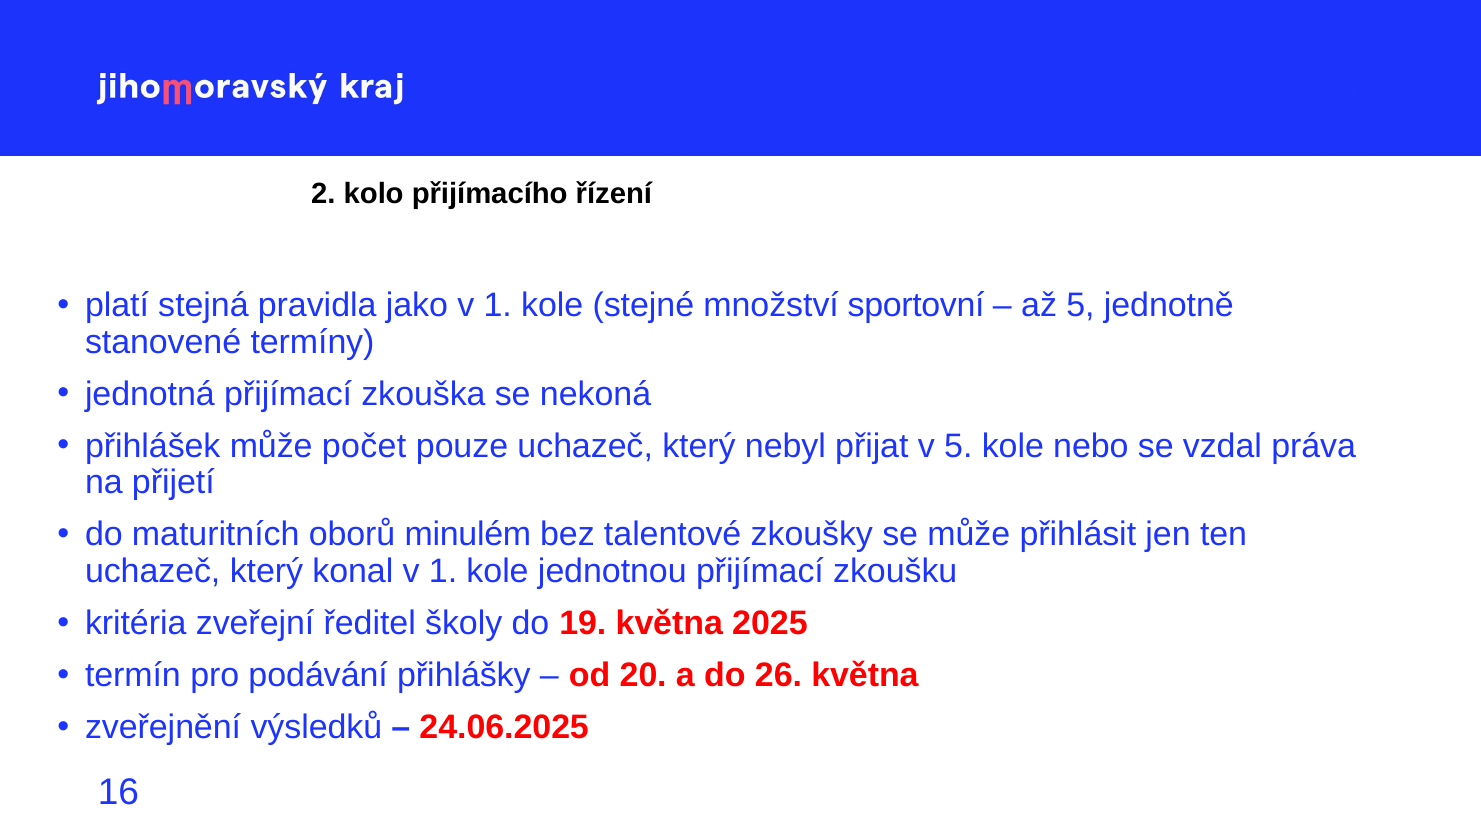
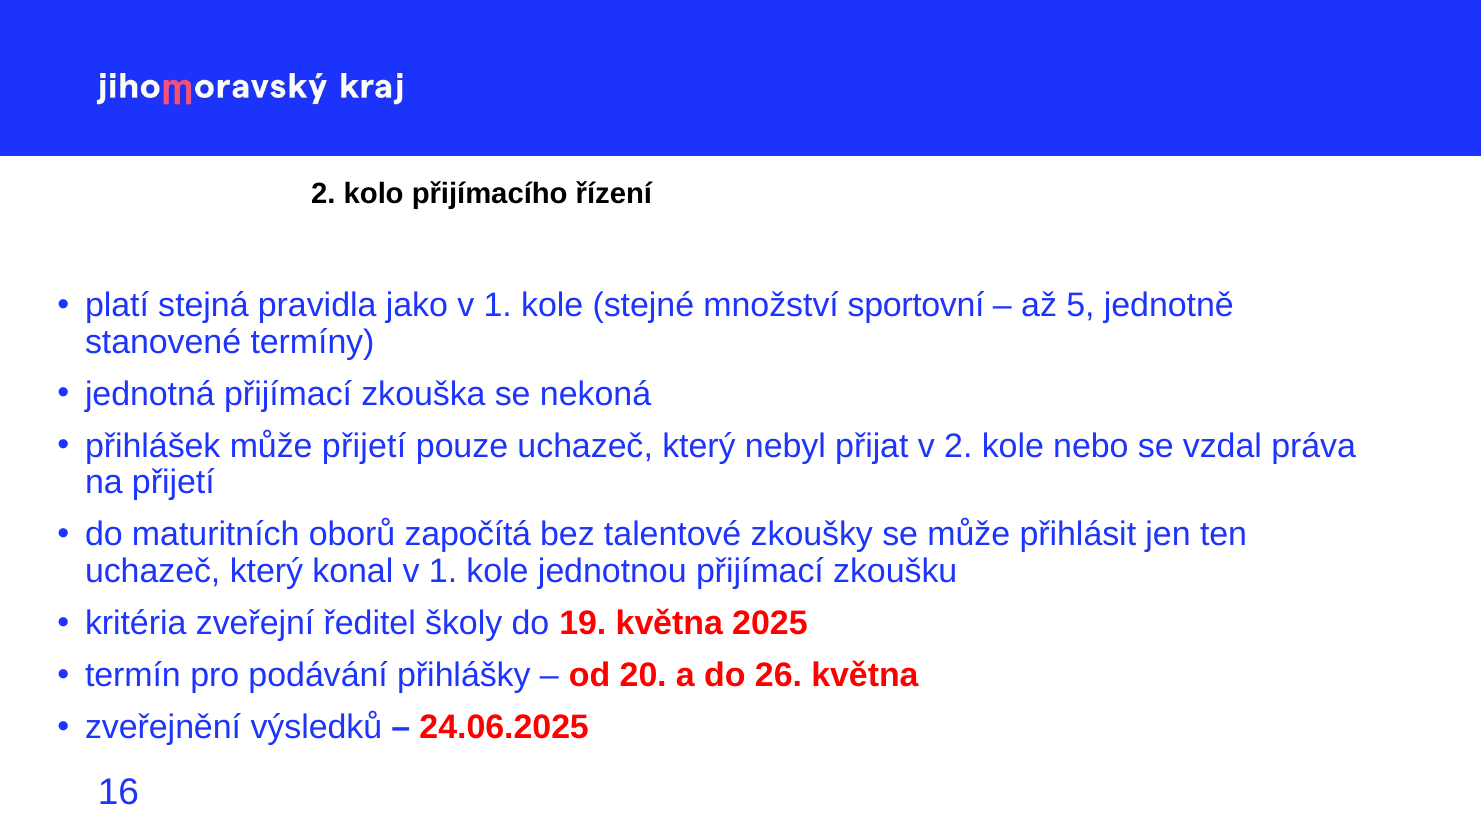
může počet: počet -> přijetí (364, 446)
v 5: 5 -> 2 (958, 446)
minulém: minulém -> započítá (468, 535)
